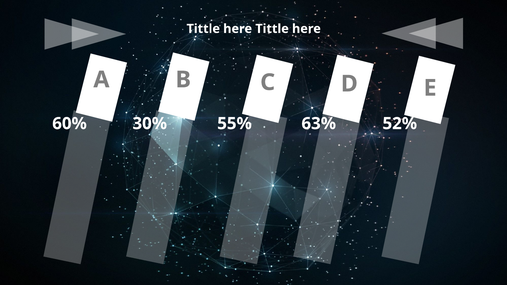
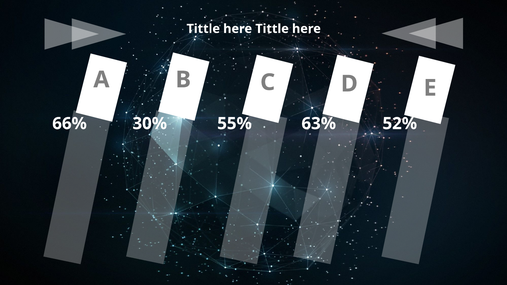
60%: 60% -> 66% (70, 124)
